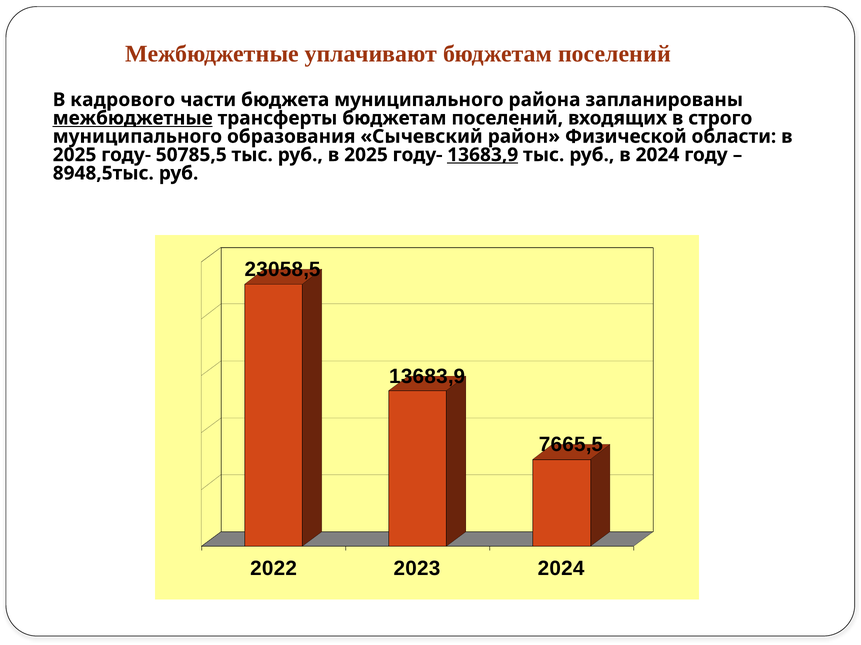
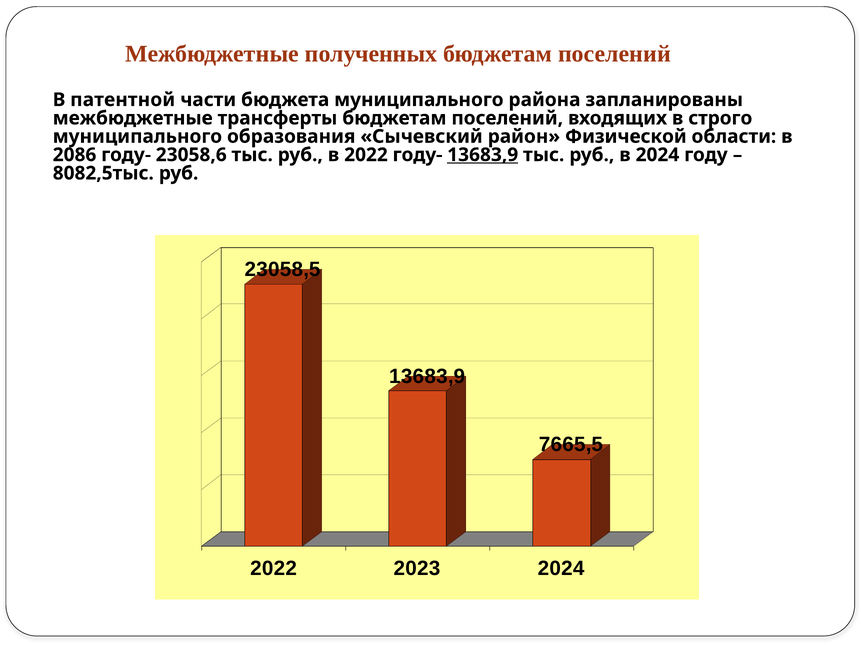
уплачивают: уплачивают -> полученных (371, 54)
кадрового: кадрового -> патентной (123, 100)
межбюджетные underline: present -> none (133, 118)
2025: 2025 -> 2086 (75, 155)
50785,5: 50785,5 -> 23058,6 (191, 155)
руб в 2025: 2025 -> 2022 (366, 155)
8948,5тыс: 8948,5тыс -> 8082,5тыс (103, 173)
